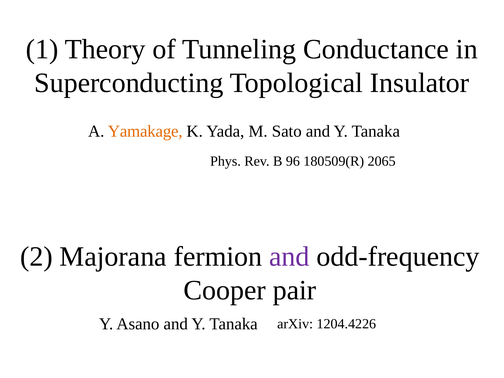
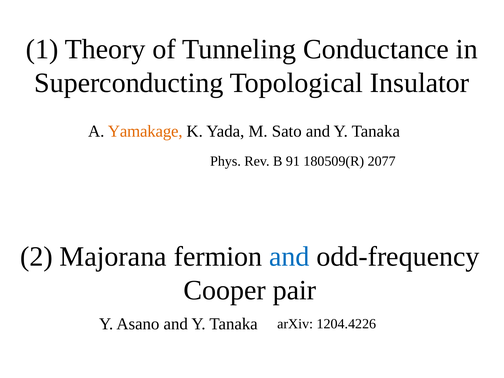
96: 96 -> 91 (293, 161)
2065: 2065 -> 2077 (382, 161)
and colour: purple -> blue (289, 257)
